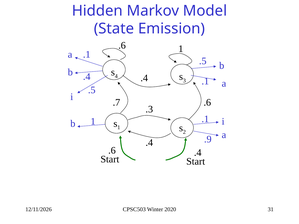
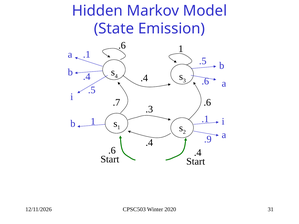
.1: .1 -> .6 (205, 81)
